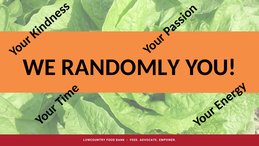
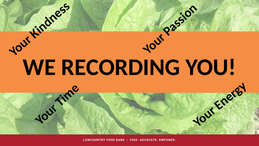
RANDOMLY: RANDOMLY -> RECORDING (121, 67)
